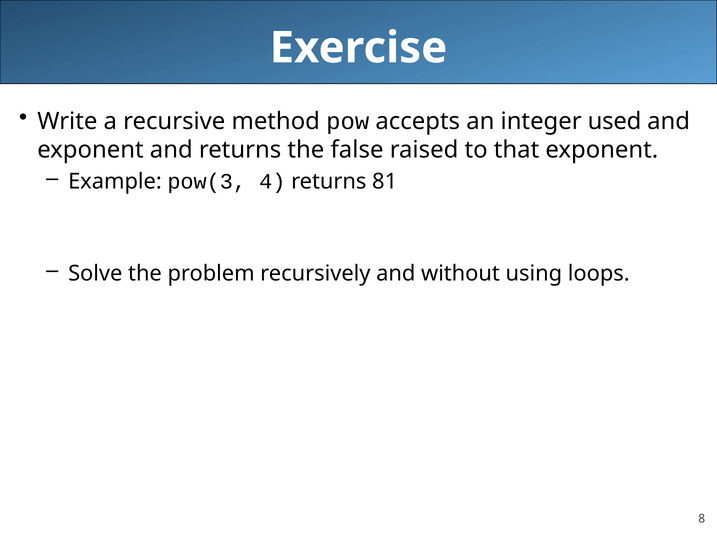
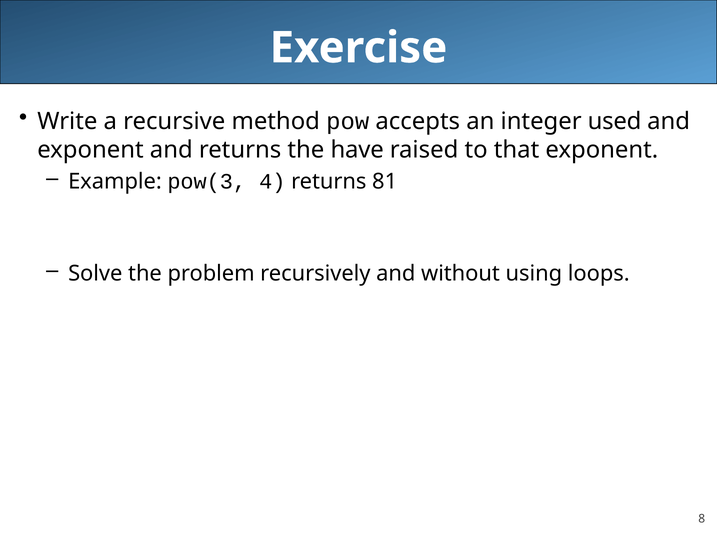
false: false -> have (357, 150)
